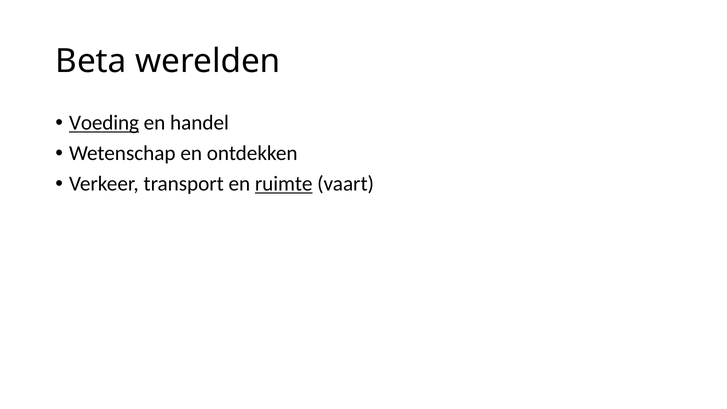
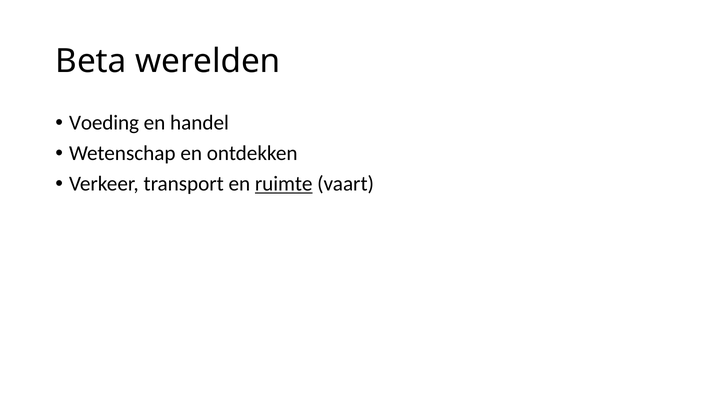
Voeding underline: present -> none (104, 123)
